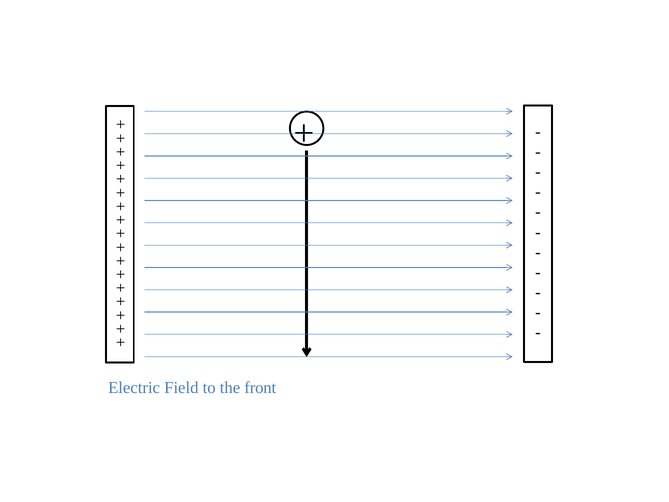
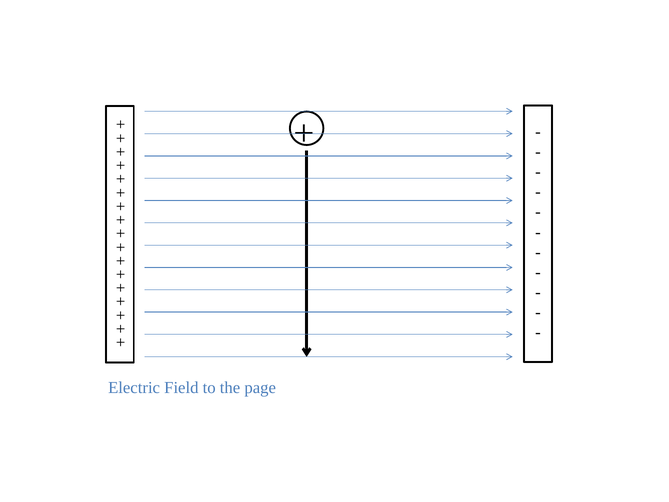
front: front -> page (260, 388)
